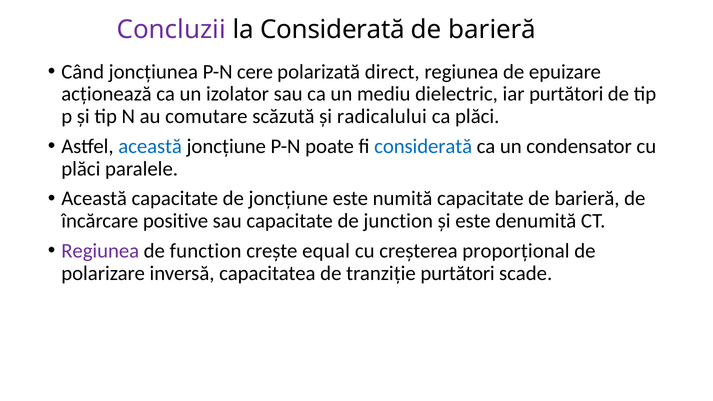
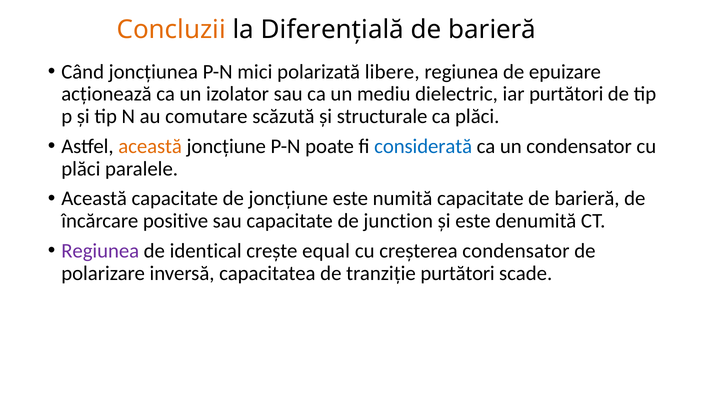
Concluzii colour: purple -> orange (171, 30)
la Considerată: Considerată -> Diferențială (332, 30)
cere: cere -> mici (255, 72)
direct: direct -> libere (392, 72)
radicalului: radicalului -> structurale (382, 117)
această colour: blue -> orange (150, 146)
function: function -> identical (206, 251)
creșterea proporțional: proporțional -> condensator (516, 251)
